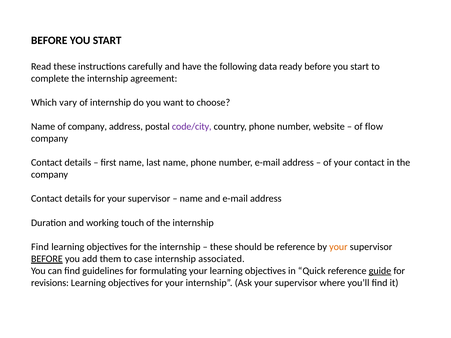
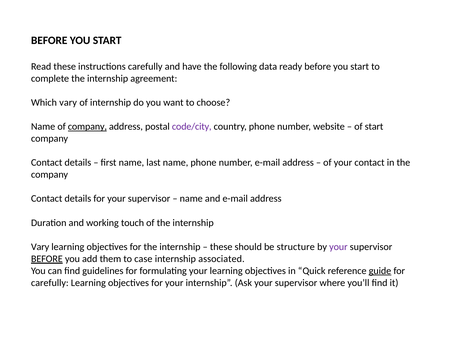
company underline: none -> present (87, 127)
of flow: flow -> start (374, 127)
Find: Find -> Vary (40, 247)
be reference: reference -> structure (296, 247)
your colour: orange -> purple (338, 247)
revisions: revisions -> carefully (50, 283)
